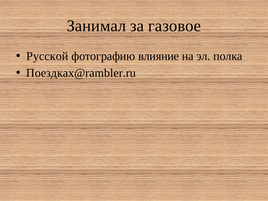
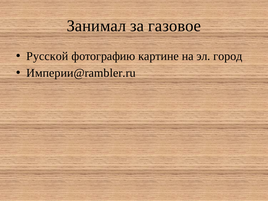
влияние: влияние -> картине (159, 56)
полка: полка -> город (228, 56)
Поездках@rambler.ru: Поездках@rambler.ru -> Империи@rambler.ru (81, 73)
